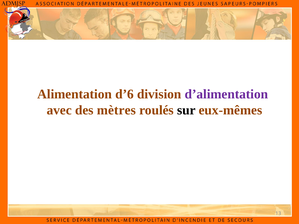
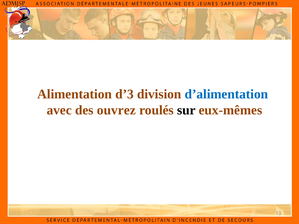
d’6: d’6 -> d’3 (124, 94)
d’alimentation colour: purple -> blue (226, 94)
mètres: mètres -> ouvrez (116, 110)
